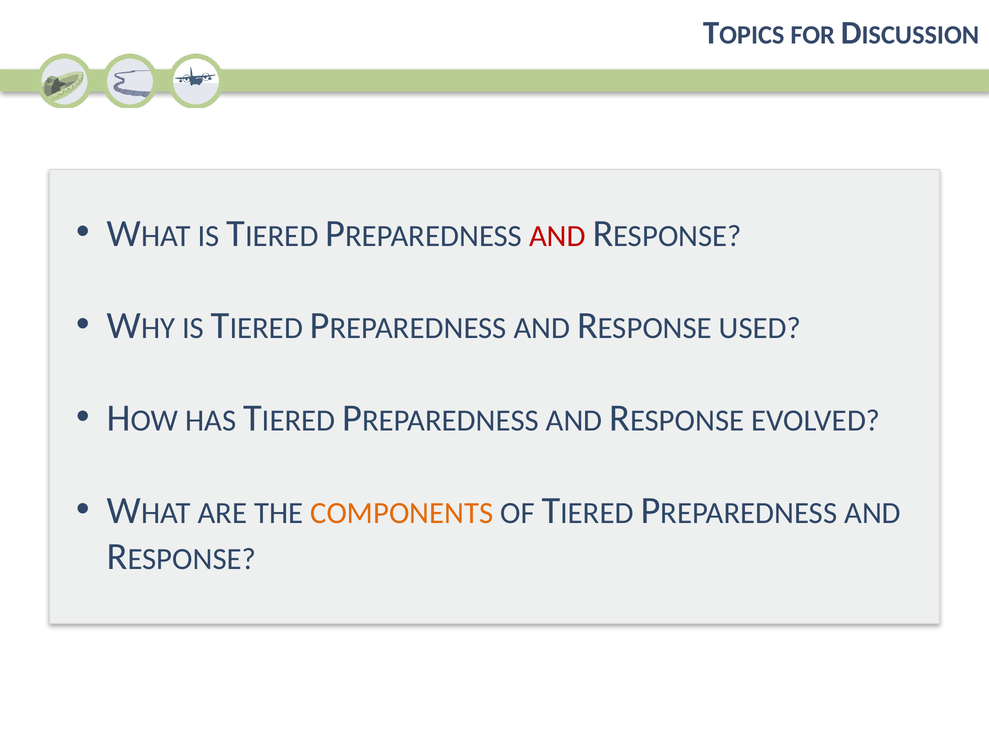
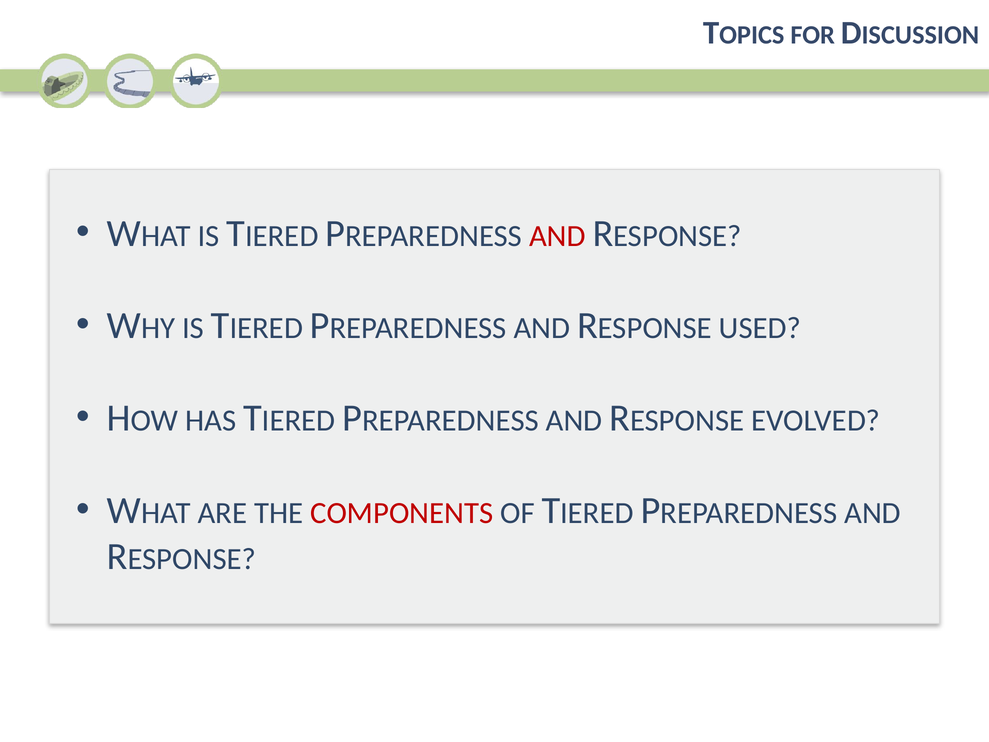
COMPONENTS colour: orange -> red (402, 513)
